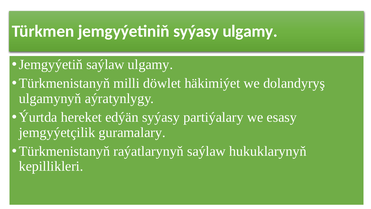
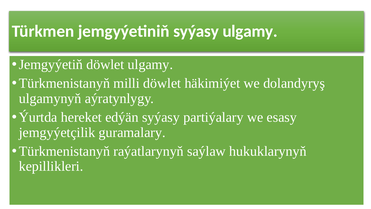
Jemgyýetiň saýlaw: saýlaw -> döwlet (105, 64)
